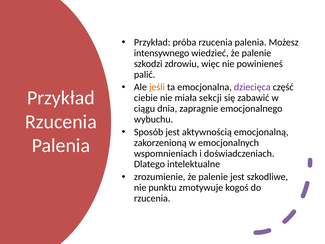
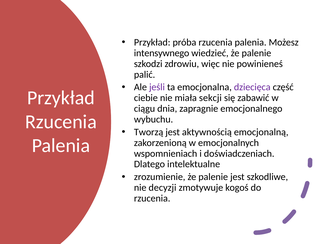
jeśli colour: orange -> purple (157, 87)
Sposób: Sposób -> Tworzą (149, 132)
punktu: punktu -> decyzji (162, 187)
